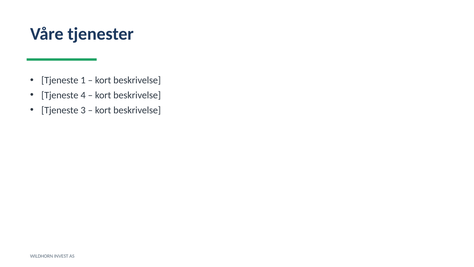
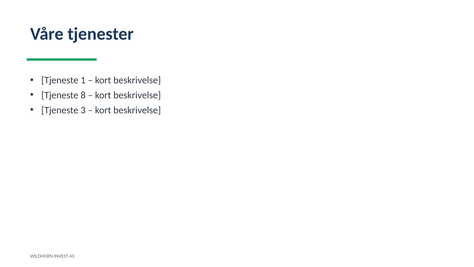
4: 4 -> 8 (83, 95)
